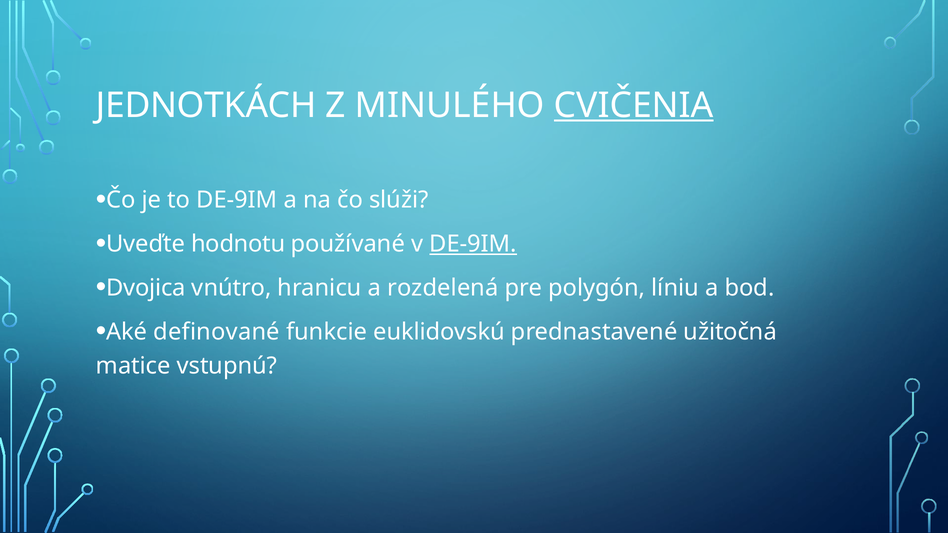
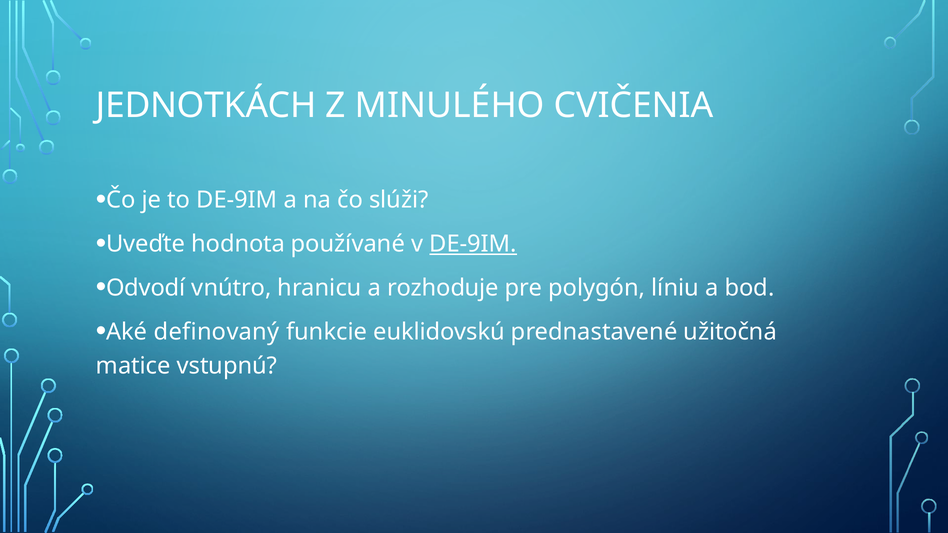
CVIČENIA underline: present -> none (634, 105)
hodnotu: hodnotu -> hodnota (238, 244)
Dvojica: Dvojica -> Odvodí (146, 288)
rozdelená: rozdelená -> rozhoduje (443, 288)
definované: definované -> definovaný (217, 332)
